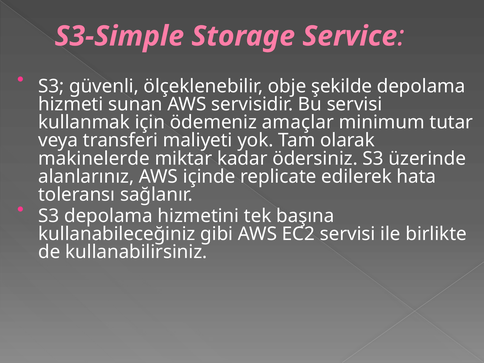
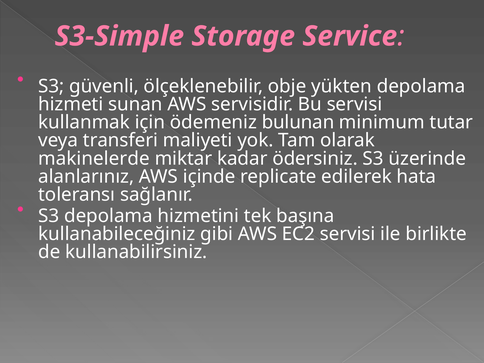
şekilde: şekilde -> yükten (342, 86)
amaçlar: amaçlar -> bulunan (298, 122)
